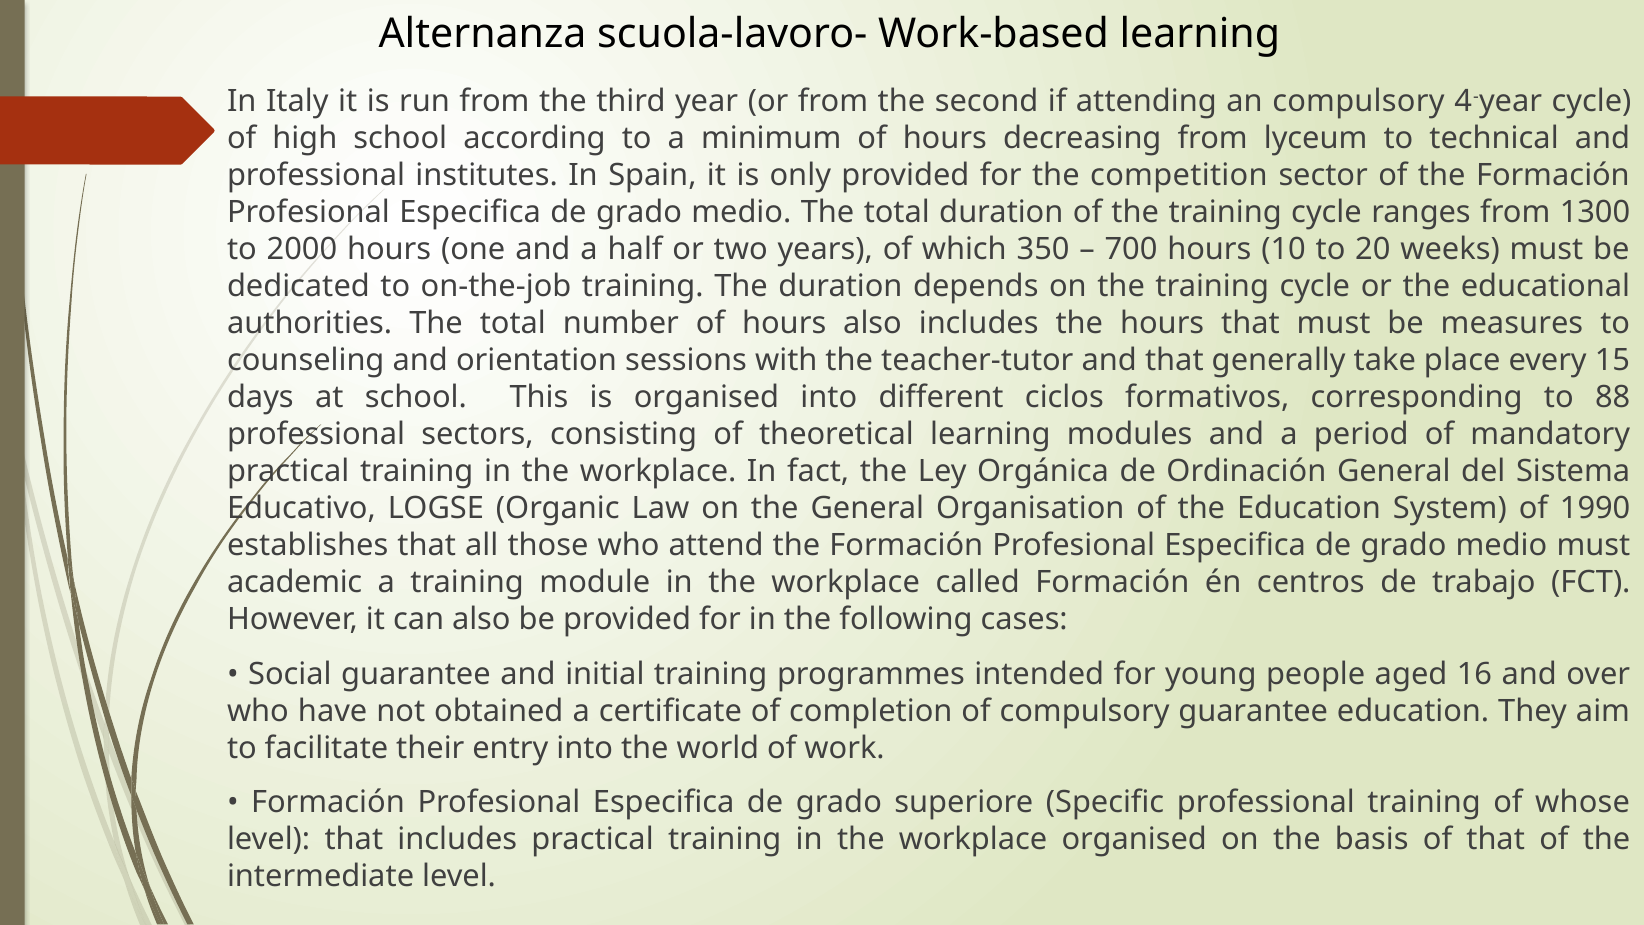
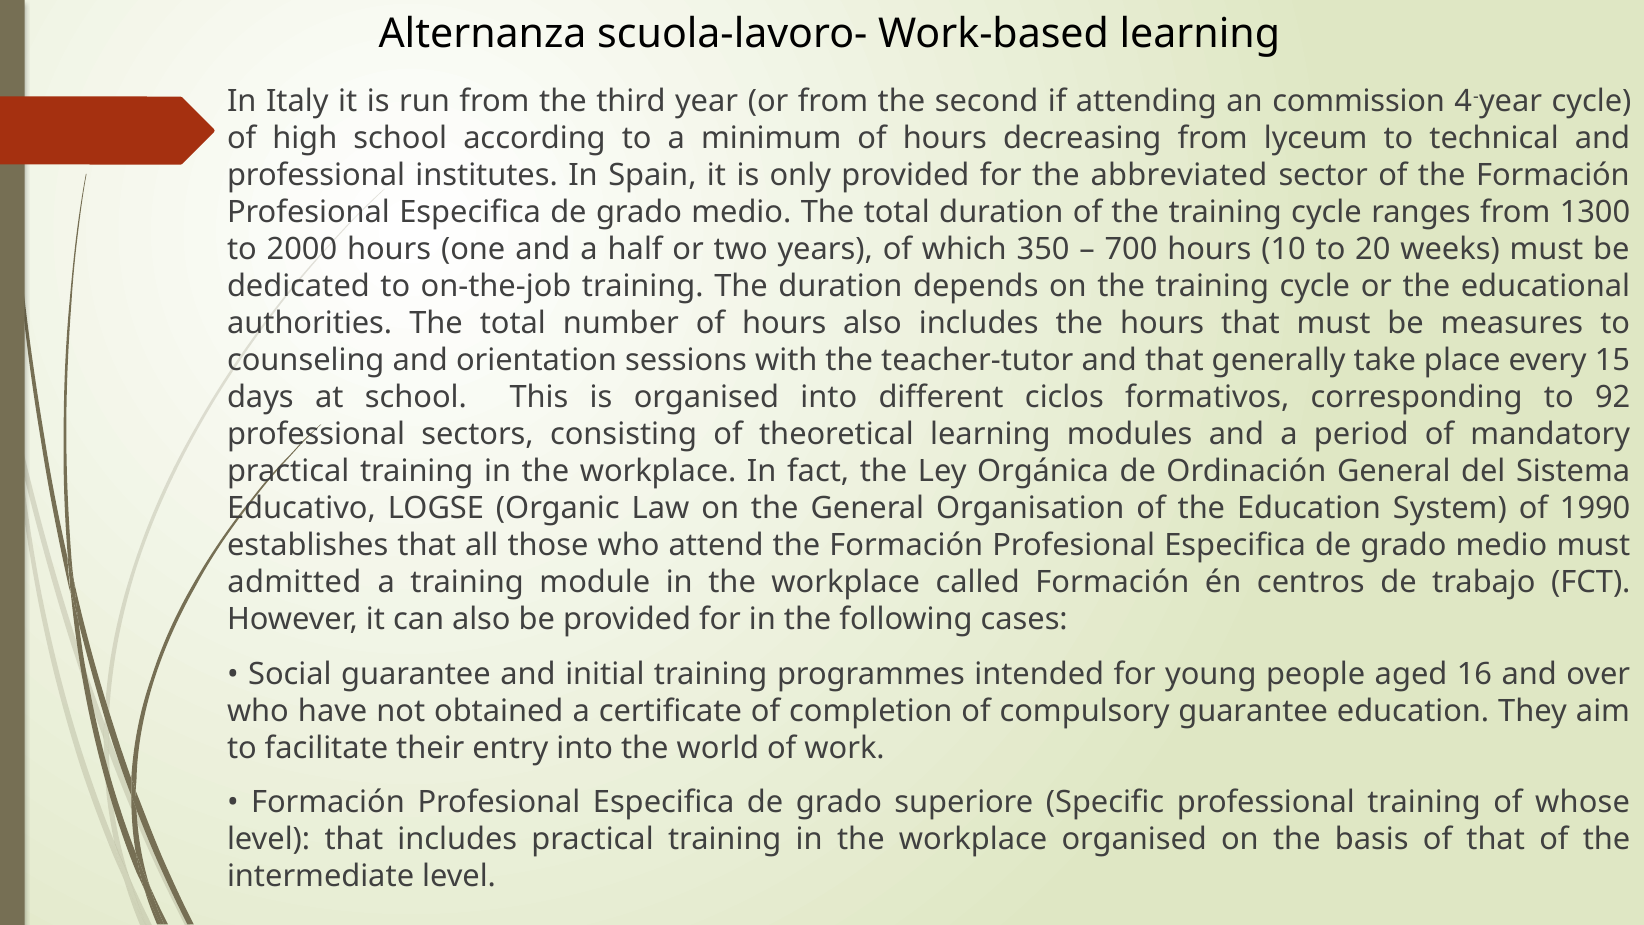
an compulsory: compulsory -> commission (1359, 102)
competition: competition -> abbreviated (1179, 176)
88: 88 -> 92 (1613, 398)
academic: academic -> admitted (294, 583)
